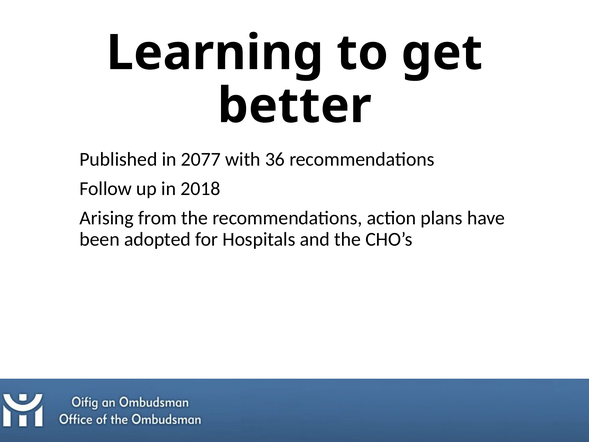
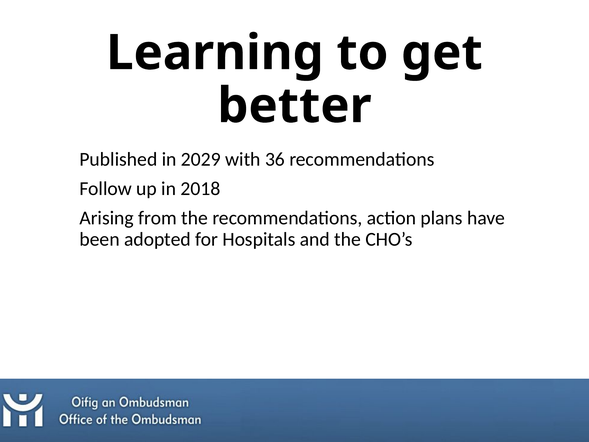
2077: 2077 -> 2029 (201, 159)
